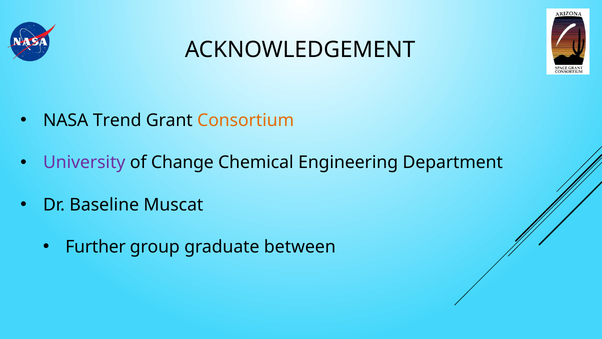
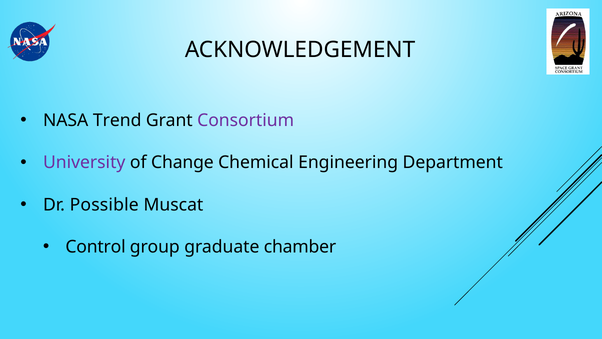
Consortium colour: orange -> purple (246, 120)
Baseline: Baseline -> Possible (104, 205)
Further: Further -> Control (96, 247)
between: between -> chamber (300, 247)
